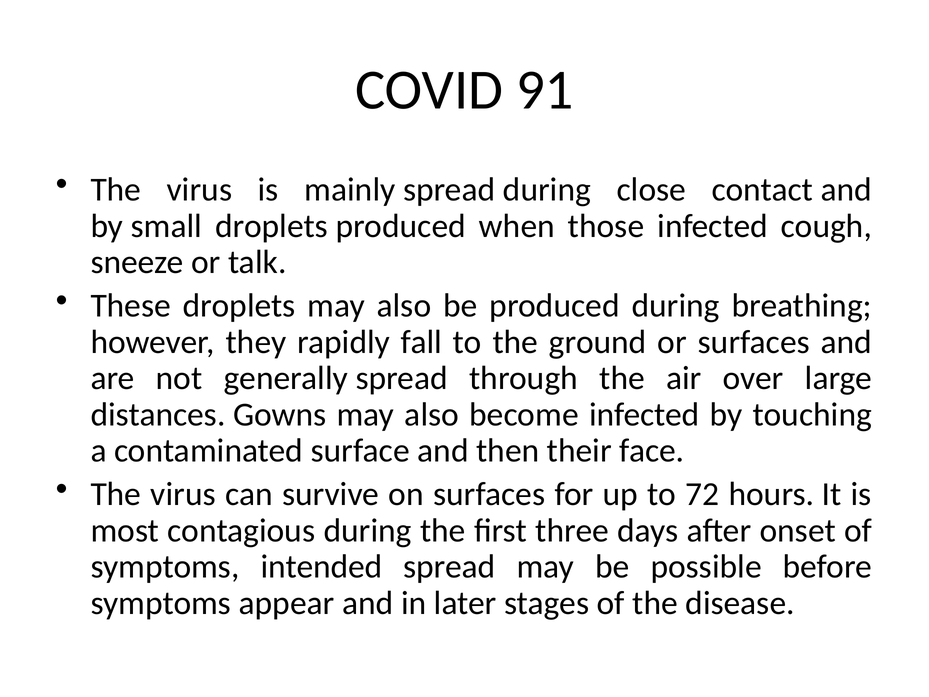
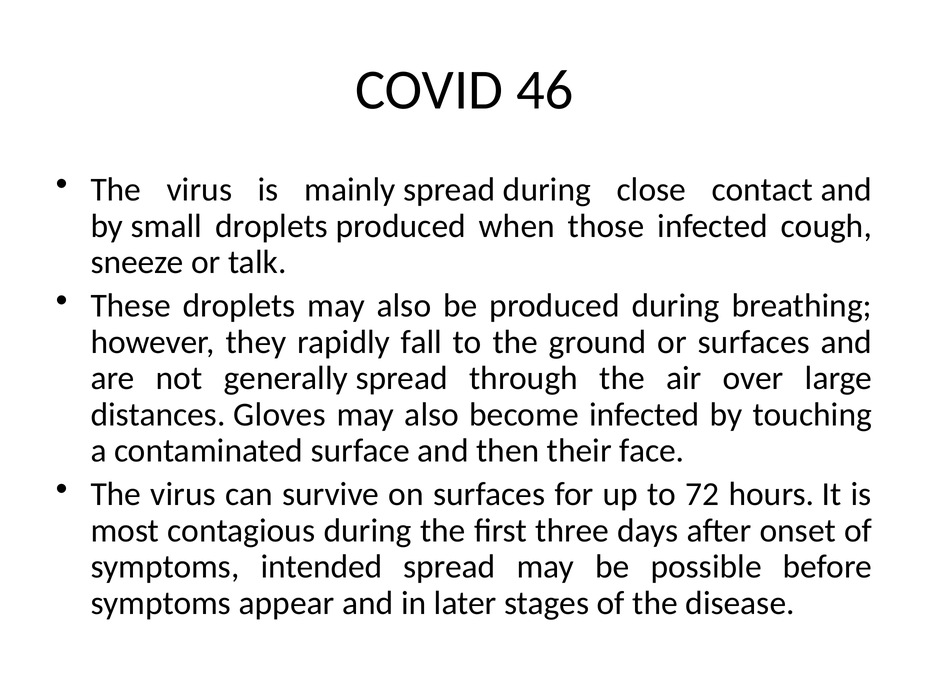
91: 91 -> 46 (545, 90)
Gowns: Gowns -> Gloves (280, 414)
